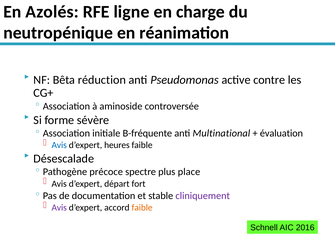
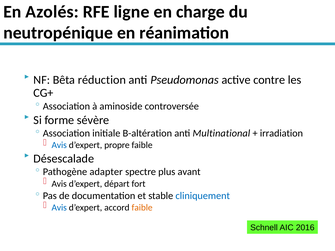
B-fréquente: B-fréquente -> B-altération (147, 133)
évaluation: évaluation -> irradiation (281, 133)
heures: heures -> propre (117, 145)
précoce: précoce -> adapter (106, 172)
place: place -> avant (189, 172)
cliniquement colour: purple -> blue (203, 196)
Avis colour: purple -> blue (59, 208)
